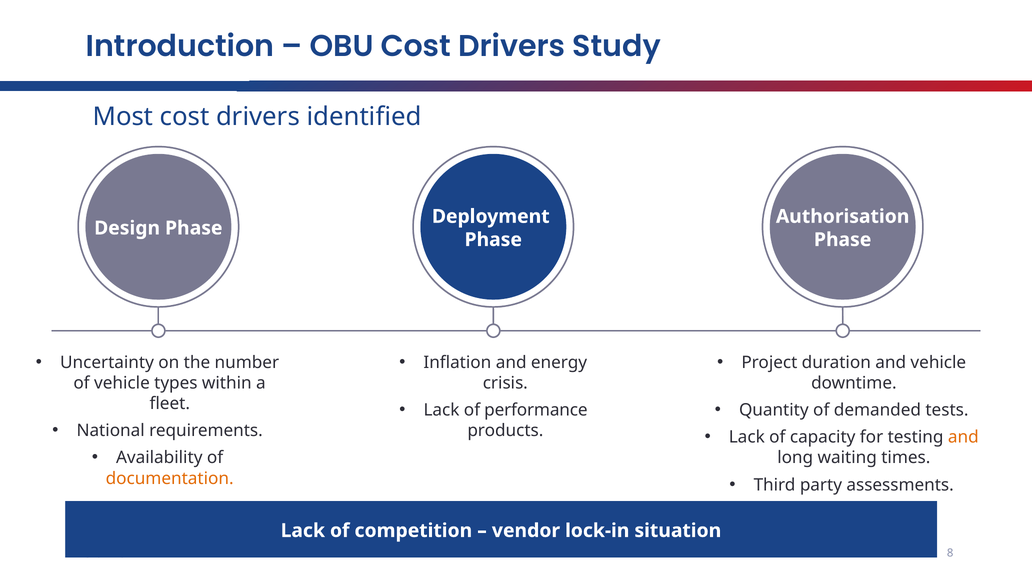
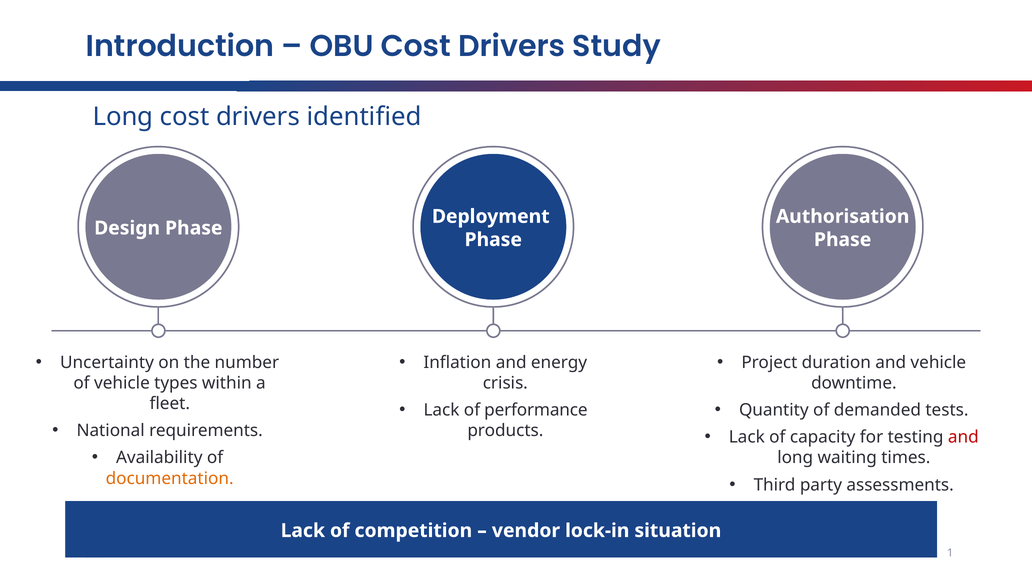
Most: Most -> Long (123, 117)
and colour: orange -> red (963, 438)
8: 8 -> 1 (950, 553)
